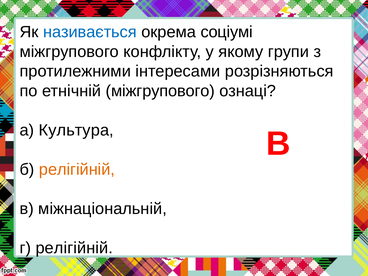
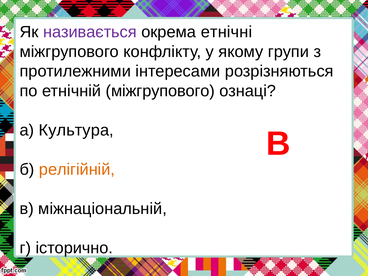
називається colour: blue -> purple (90, 32)
соціумі: соціумі -> етнічні (227, 32)
г релігійній: релігійній -> історично (74, 248)
